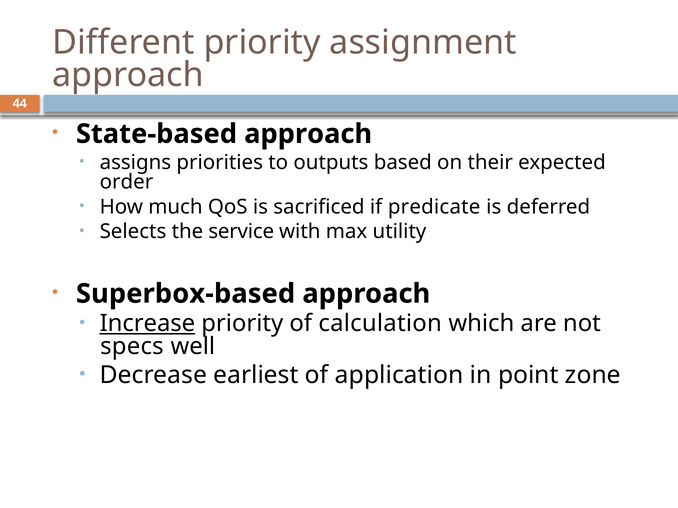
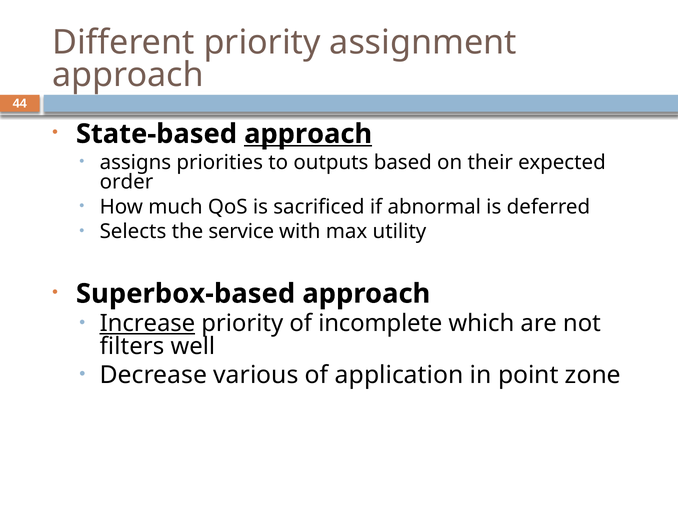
approach underline: none -> present (308, 134)
predicate: predicate -> abnormal (434, 207)
calculation: calculation -> incomplete (380, 324)
specs: specs -> filters (132, 347)
earliest: earliest -> various (256, 375)
